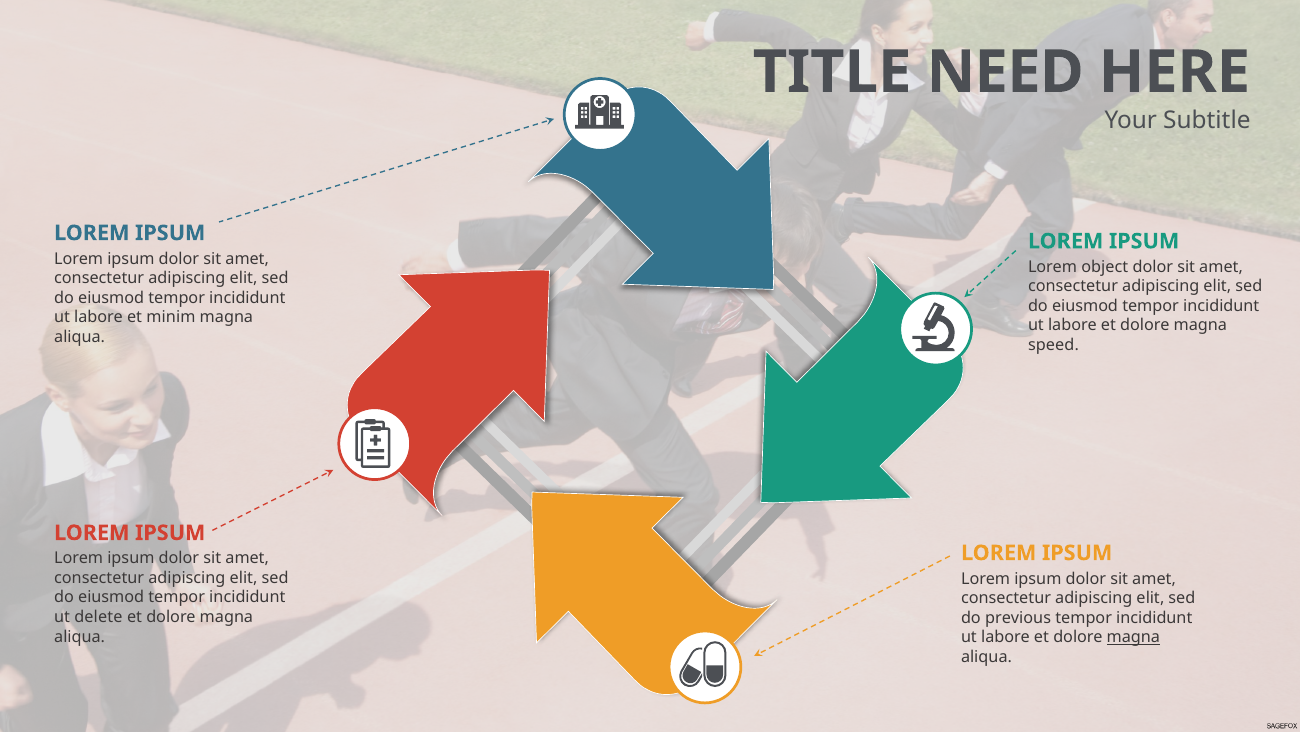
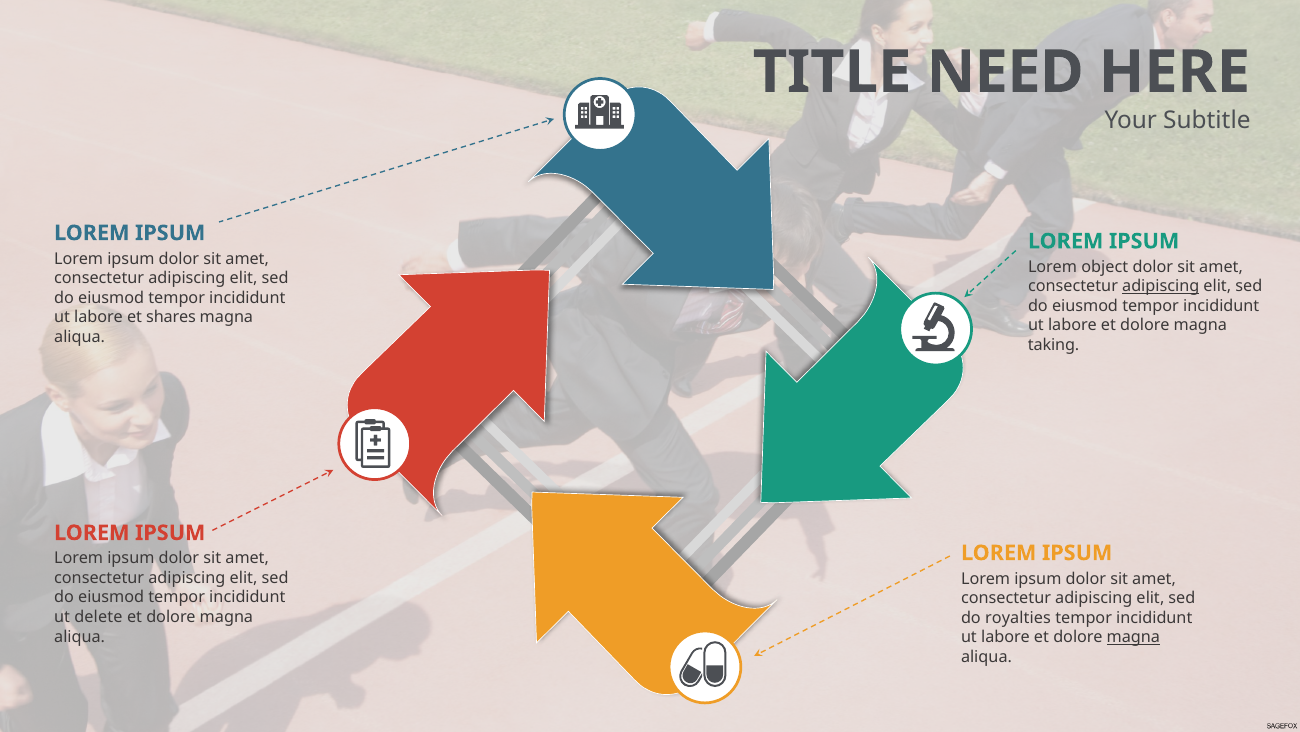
adipiscing underline: none -> present (1161, 286)
minim: minim -> shares (171, 317)
speed: speed -> taking (1054, 345)
previous: previous -> royalties (1018, 617)
